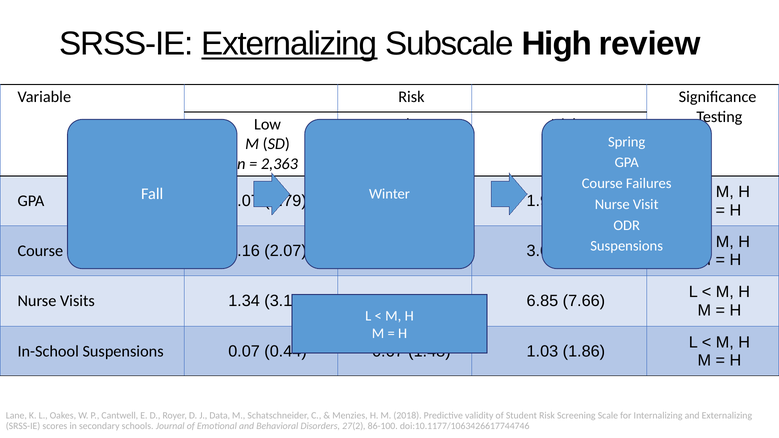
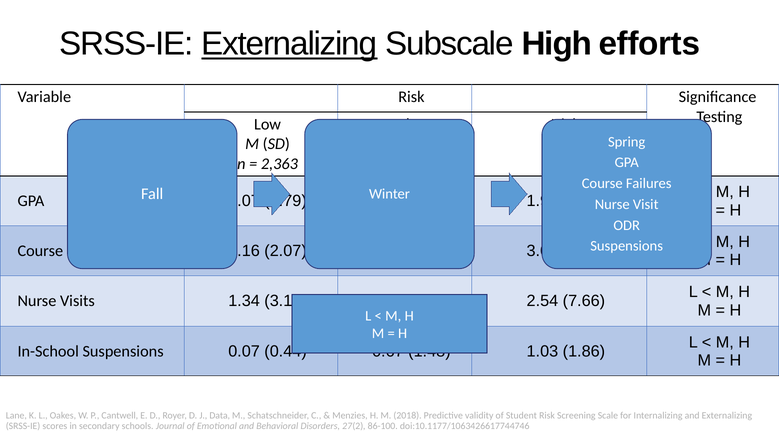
review: review -> efforts (649, 44)
6.85: 6.85 -> 2.54 (542, 301)
